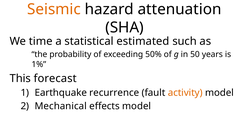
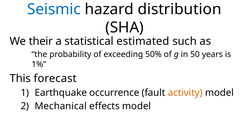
Seismic colour: orange -> blue (54, 9)
attenuation: attenuation -> distribution (180, 9)
time: time -> their (41, 41)
recurrence: recurrence -> occurrence (114, 93)
